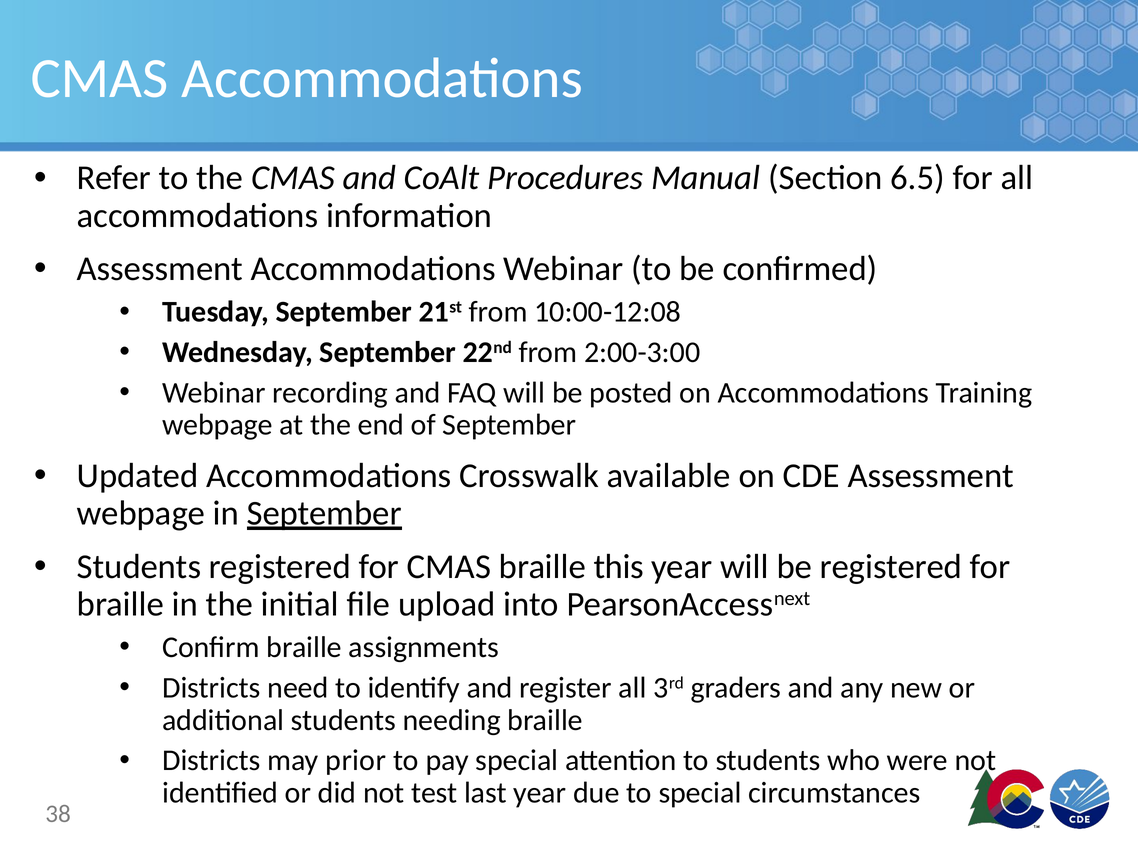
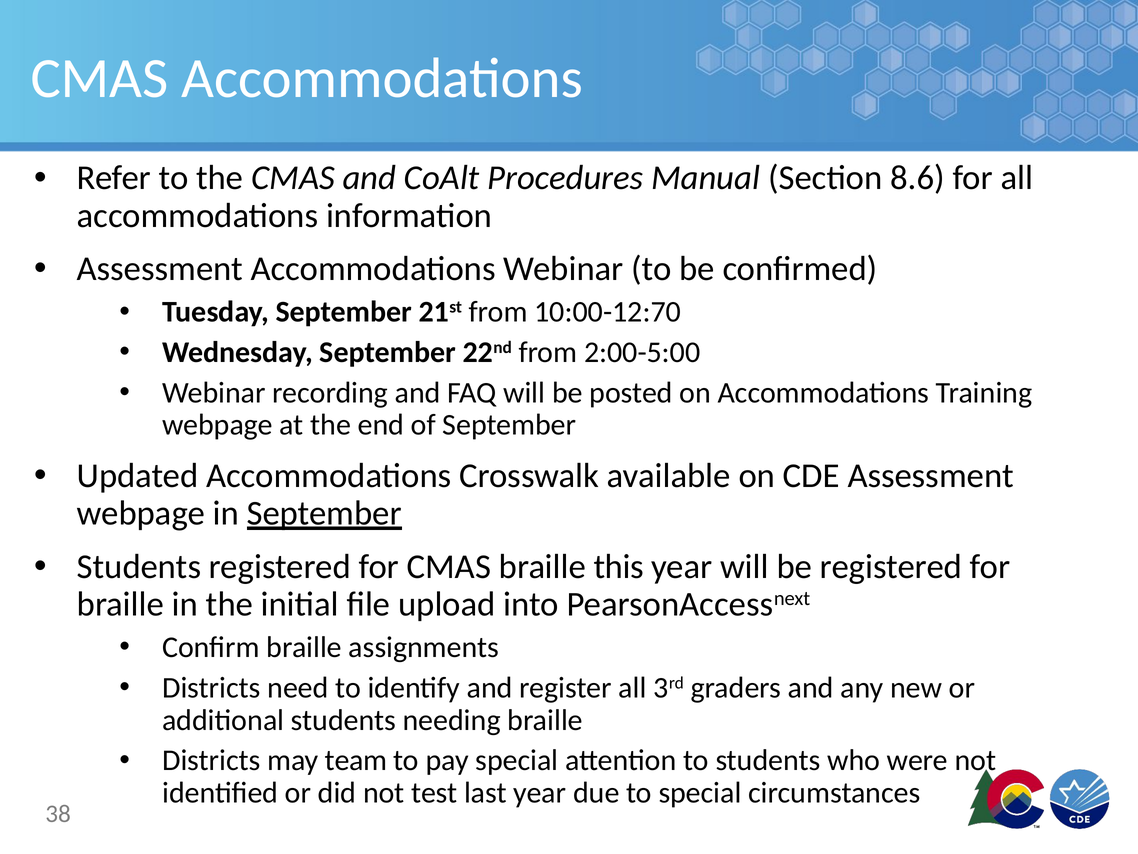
6.5: 6.5 -> 8.6 (917, 178)
10:00-12:08: 10:00-12:08 -> 10:00-12:70 (608, 312)
2:00-3:00: 2:00-3:00 -> 2:00-5:00 (642, 352)
prior: prior -> team (356, 760)
